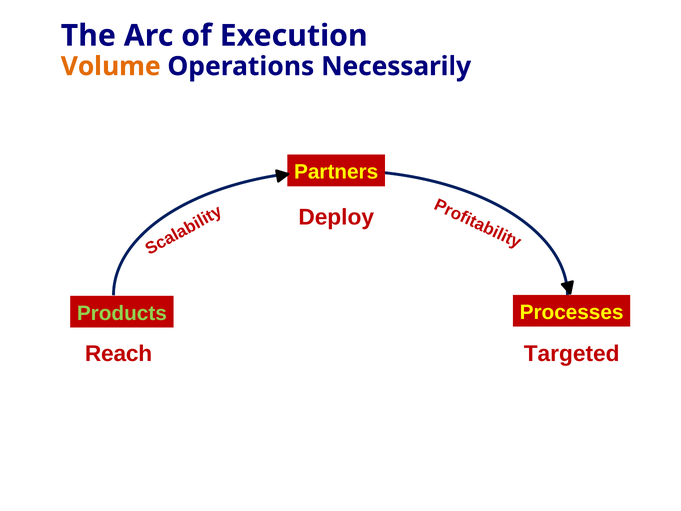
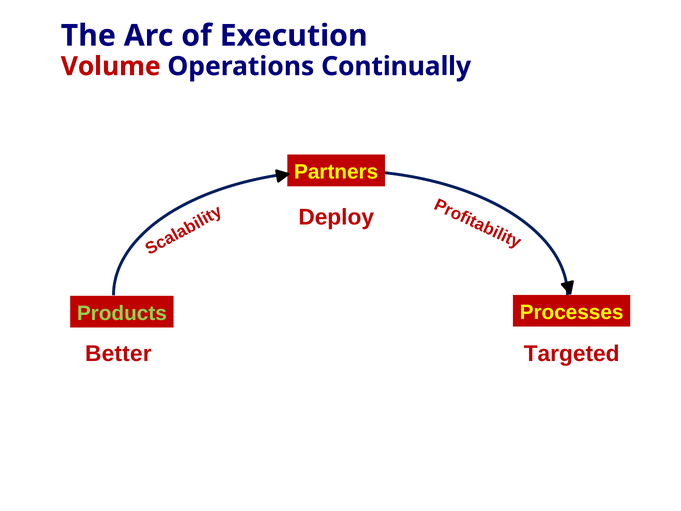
Volume colour: orange -> red (111, 66)
Necessarily: Necessarily -> Continually (396, 66)
Reach: Reach -> Better (118, 353)
